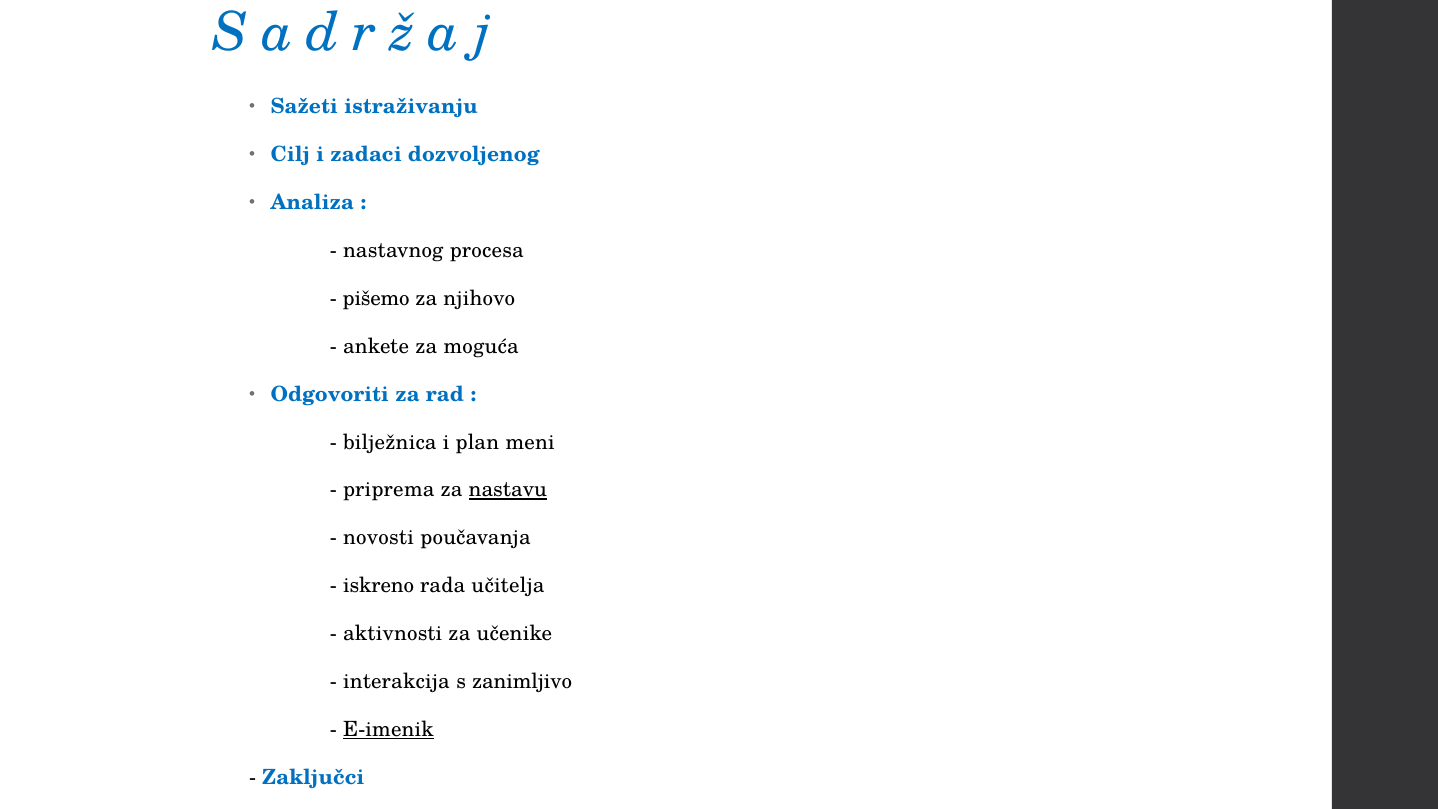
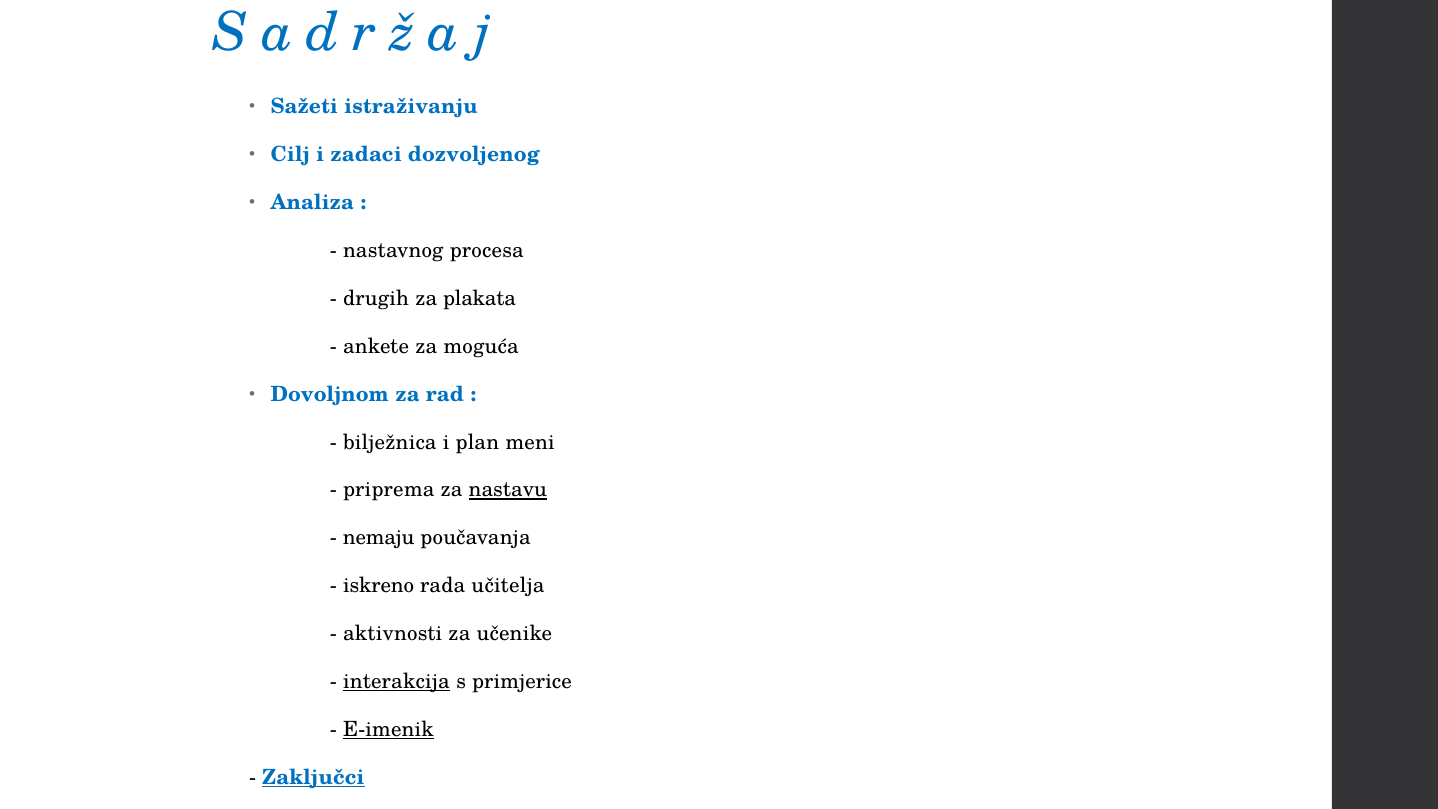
pišemo: pišemo -> drugih (376, 298)
njihovo: njihovo -> plakata (480, 298)
Odgovoriti: Odgovoriti -> Dovoljnom (330, 394)
novosti: novosti -> nemaju (379, 538)
interakcija underline: none -> present (396, 682)
zanimljivo: zanimljivo -> primjerice (522, 682)
Zaključci underline: none -> present (313, 777)
